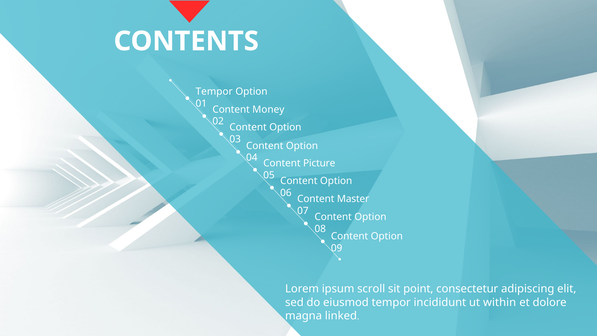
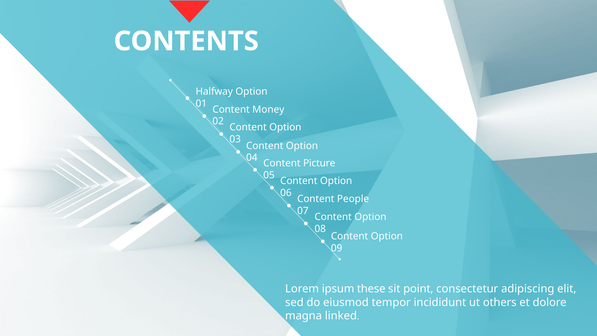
Tempor: Tempor -> Halfway (214, 92)
Master: Master -> People (353, 199)
scroll: scroll -> these (371, 289)
within: within -> others (500, 302)
